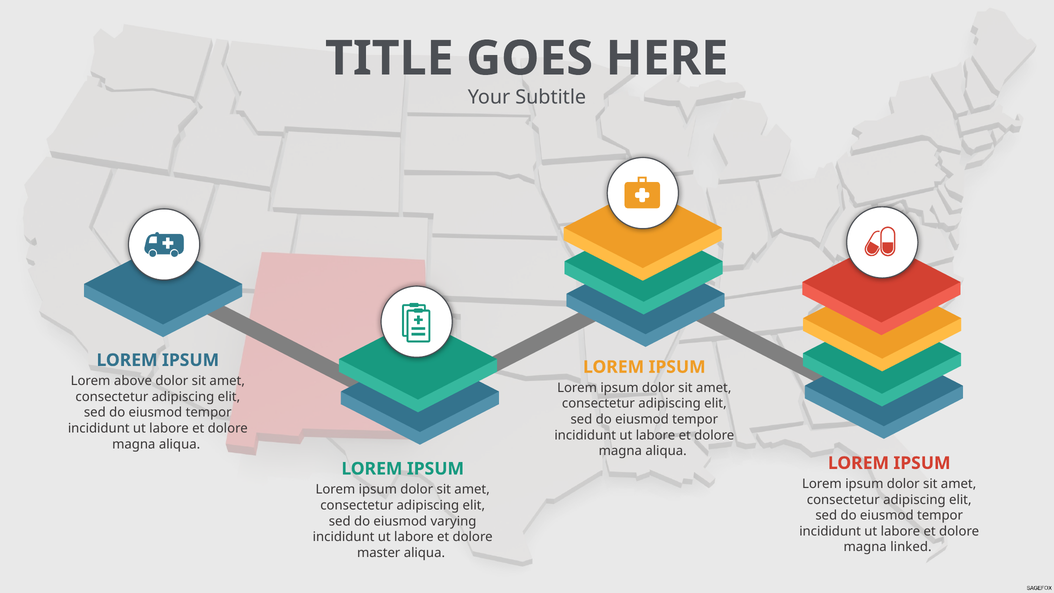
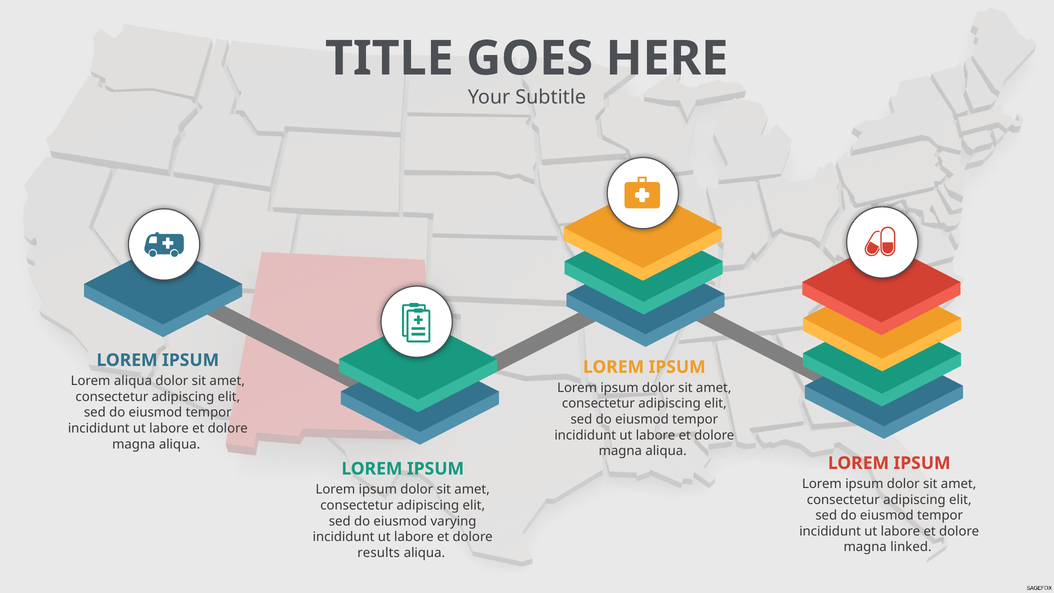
Lorem above: above -> aliqua (133, 381)
master: master -> results (379, 553)
